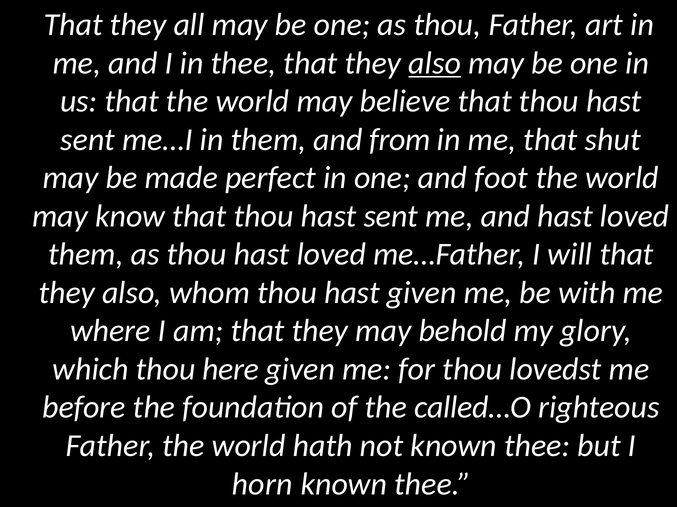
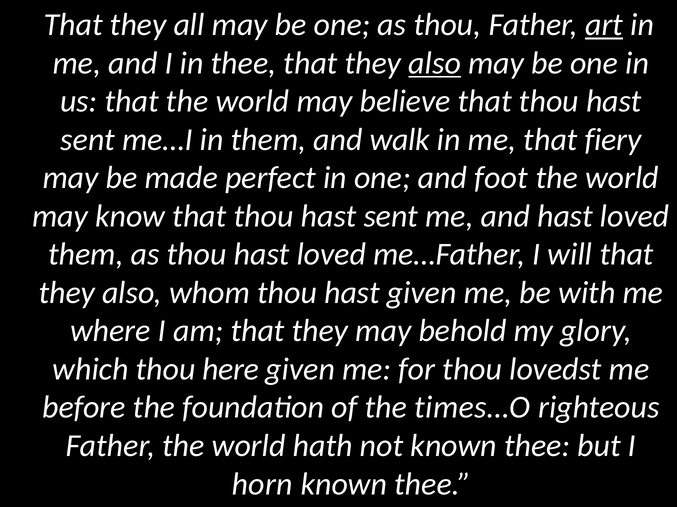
art underline: none -> present (604, 25)
from: from -> walk (400, 140)
shut: shut -> fiery (613, 140)
called…O: called…O -> times…O (472, 408)
